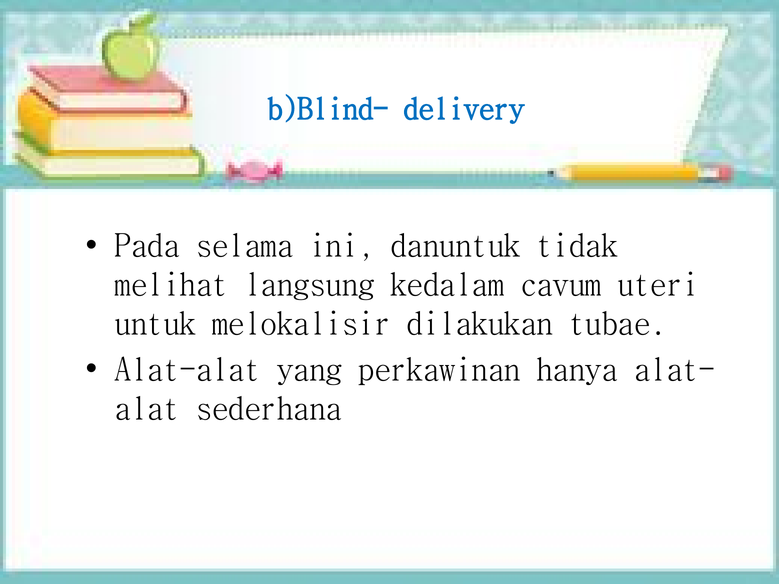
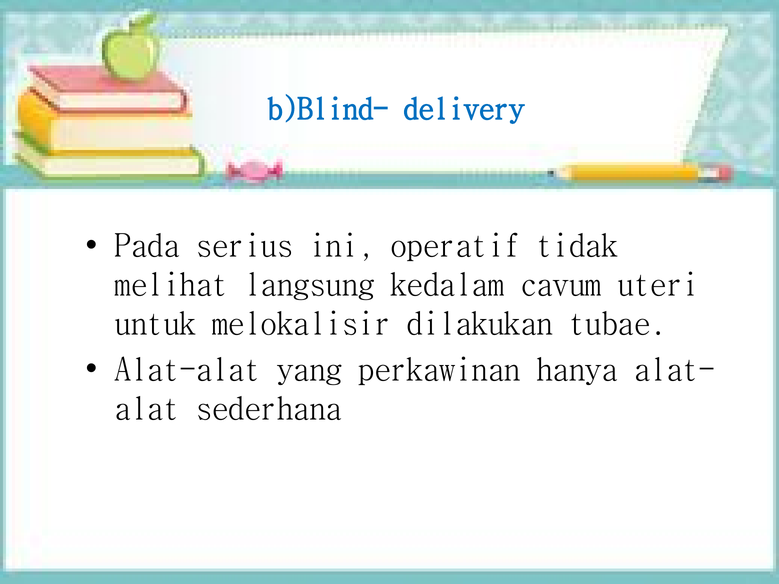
selama: selama -> serius (245, 246)
danuntuk: danuntuk -> operatif (456, 246)
